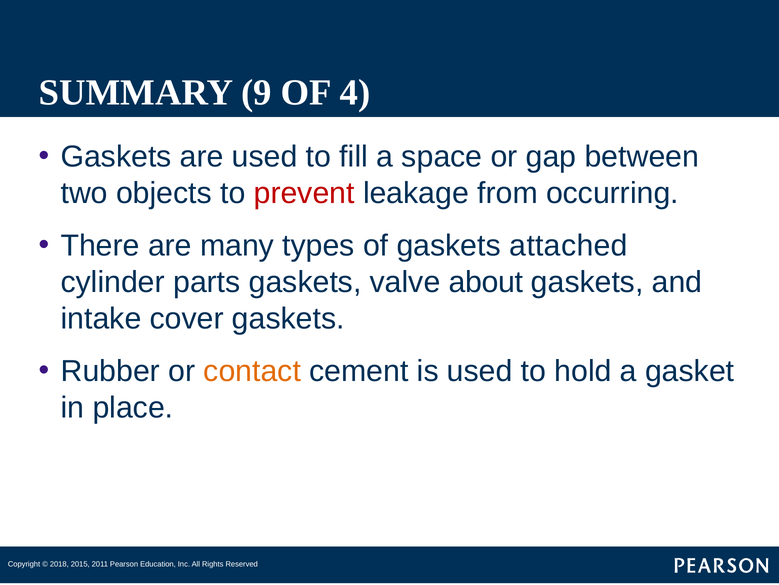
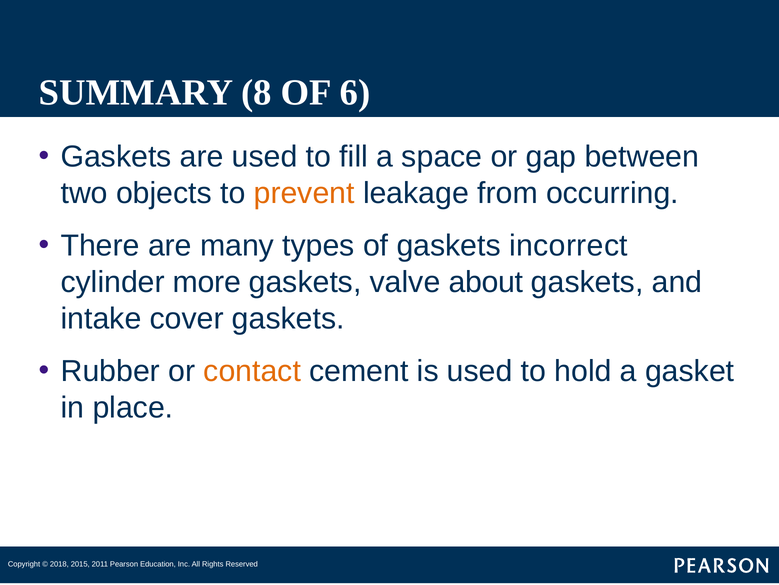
9: 9 -> 8 (256, 92)
4: 4 -> 6 (355, 92)
prevent colour: red -> orange (304, 193)
attached: attached -> incorrect (569, 246)
parts: parts -> more (207, 282)
